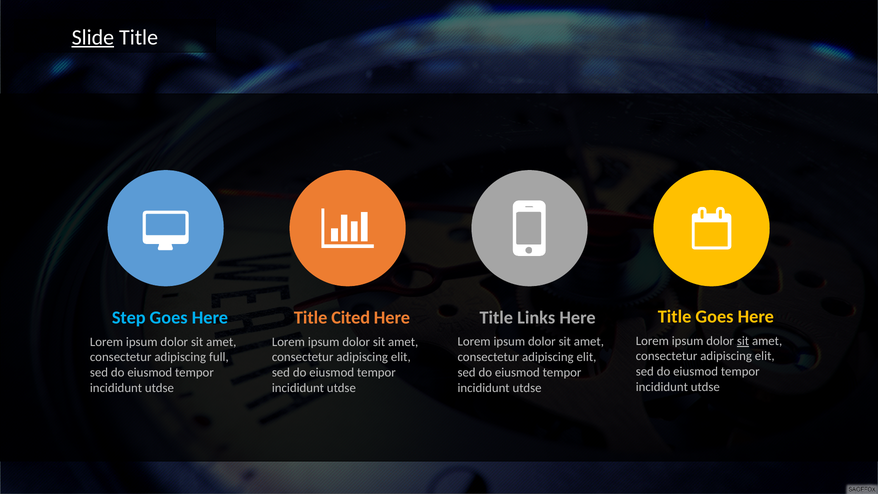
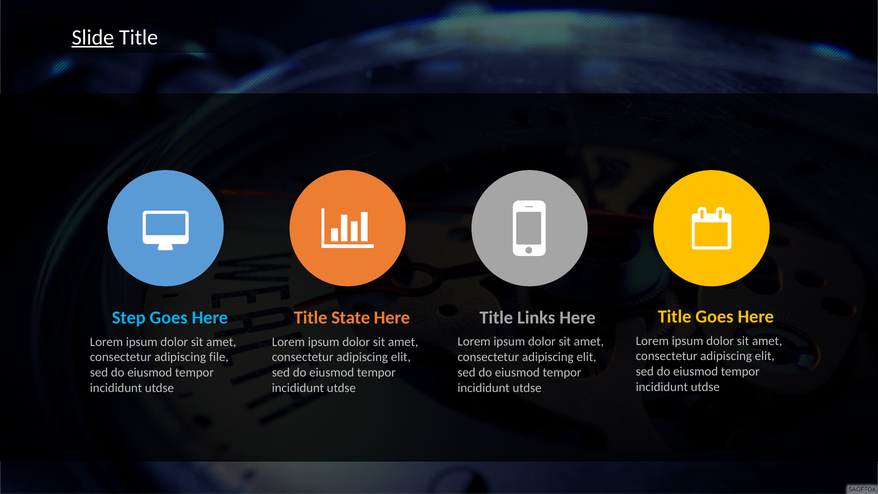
Cited: Cited -> State (351, 318)
sit underline: present -> none (743, 341)
full: full -> file (219, 357)
